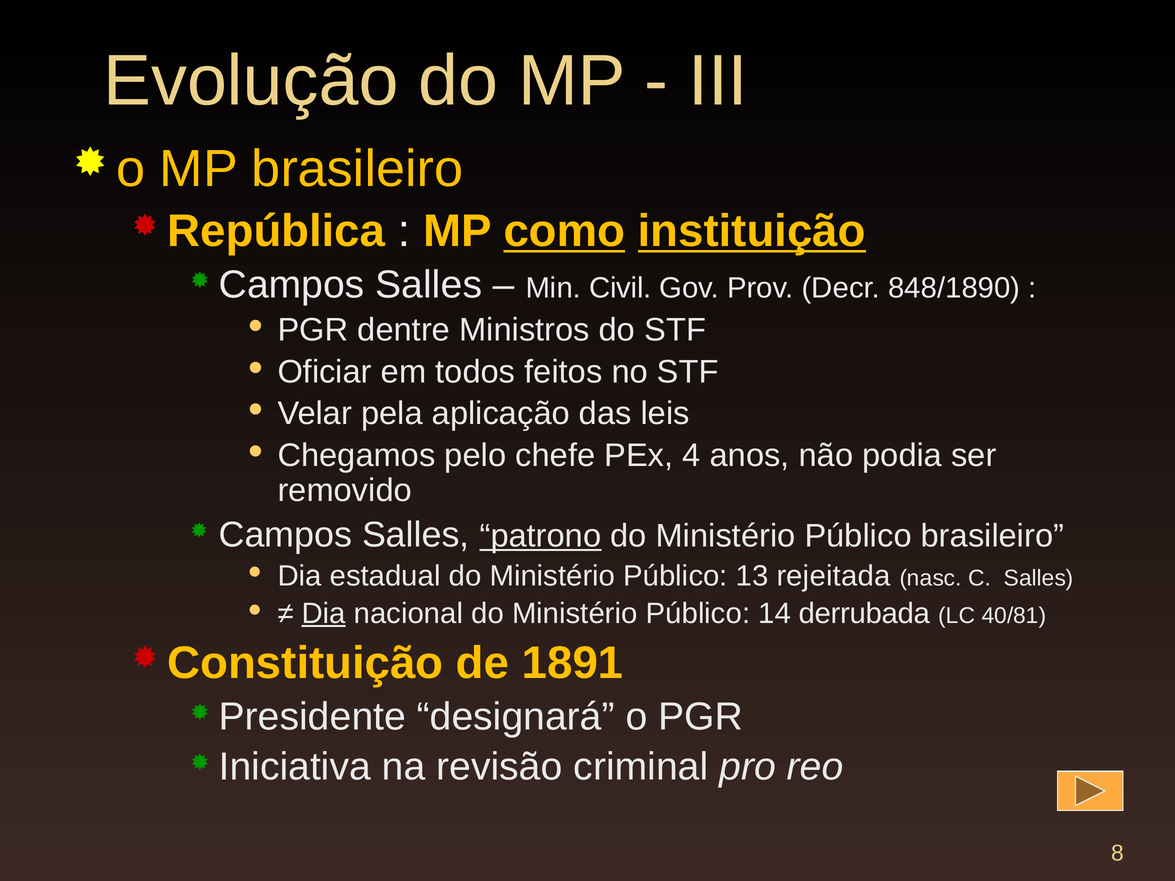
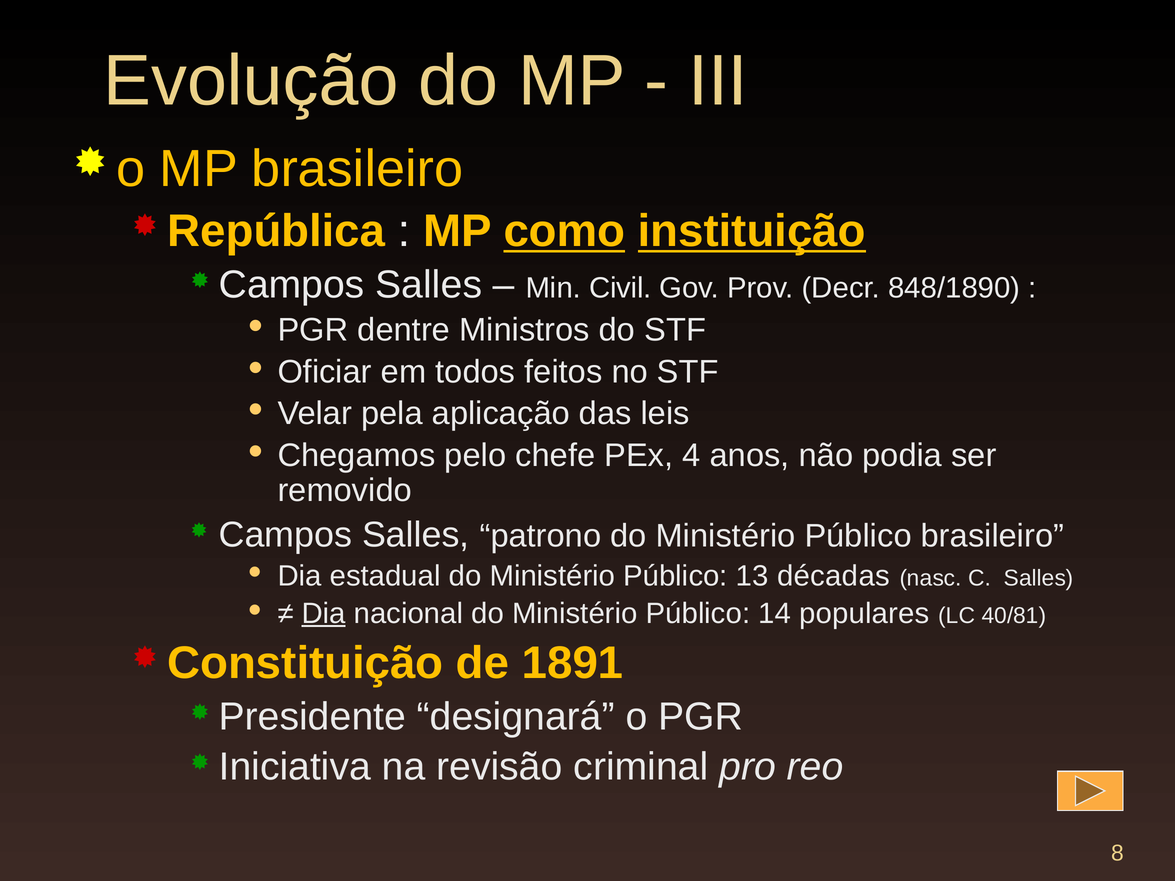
patrono underline: present -> none (540, 536)
rejeitada: rejeitada -> décadas (833, 576)
derrubada: derrubada -> populares (864, 614)
